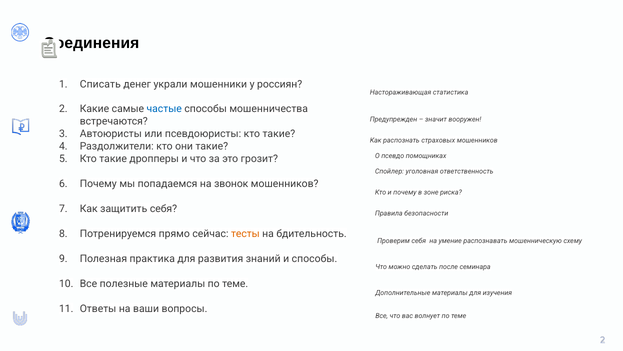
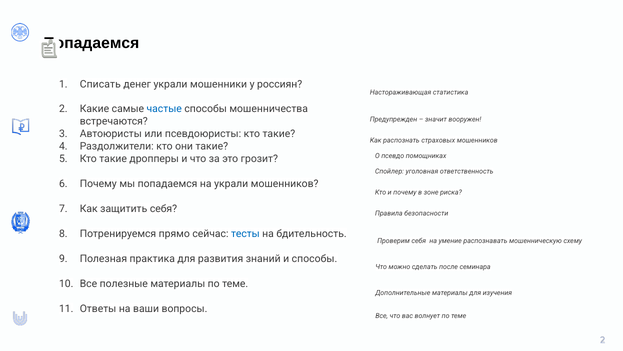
Соединения: Соединения -> Попадаемся (91, 43)
на звонок: звонок -> украли (231, 184)
тесты colour: orange -> blue (245, 233)
